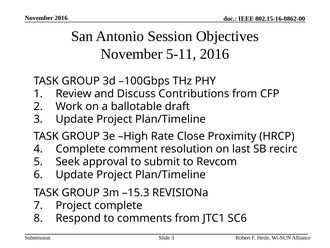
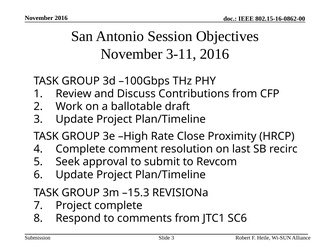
5-11: 5-11 -> 3-11 (181, 54)
